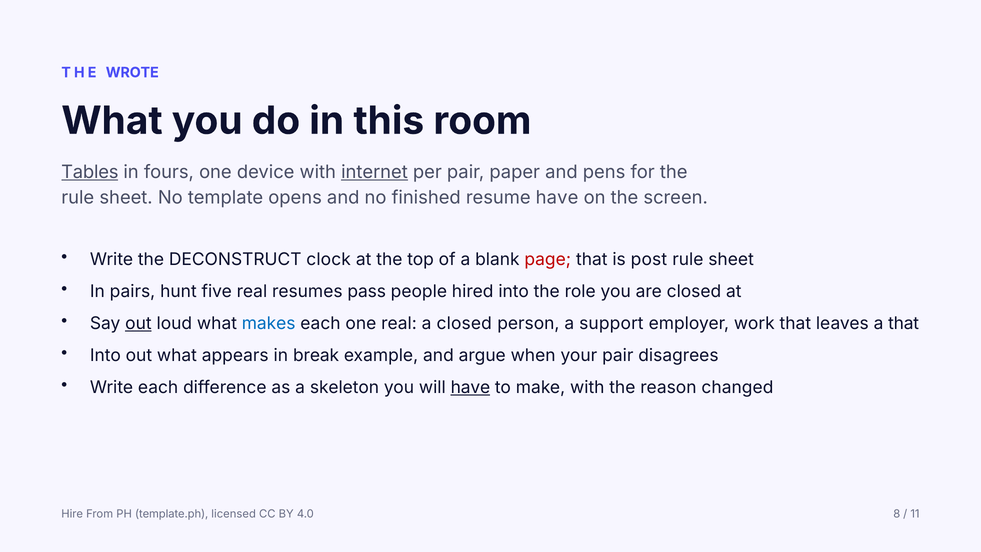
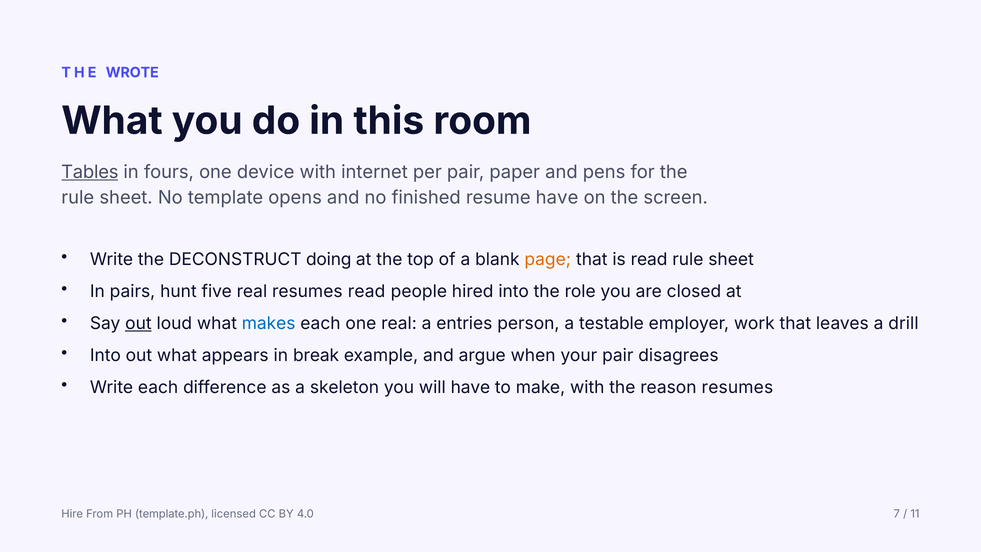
internet underline: present -> none (374, 172)
clock: clock -> doing (329, 260)
page colour: red -> orange (548, 260)
is post: post -> read (649, 260)
resumes pass: pass -> read (367, 292)
a closed: closed -> entries (464, 324)
support: support -> testable (611, 324)
a that: that -> drill (903, 324)
have underline: present -> none (470, 387)
reason changed: changed -> resumes (737, 387)
8: 8 -> 7 (897, 514)
